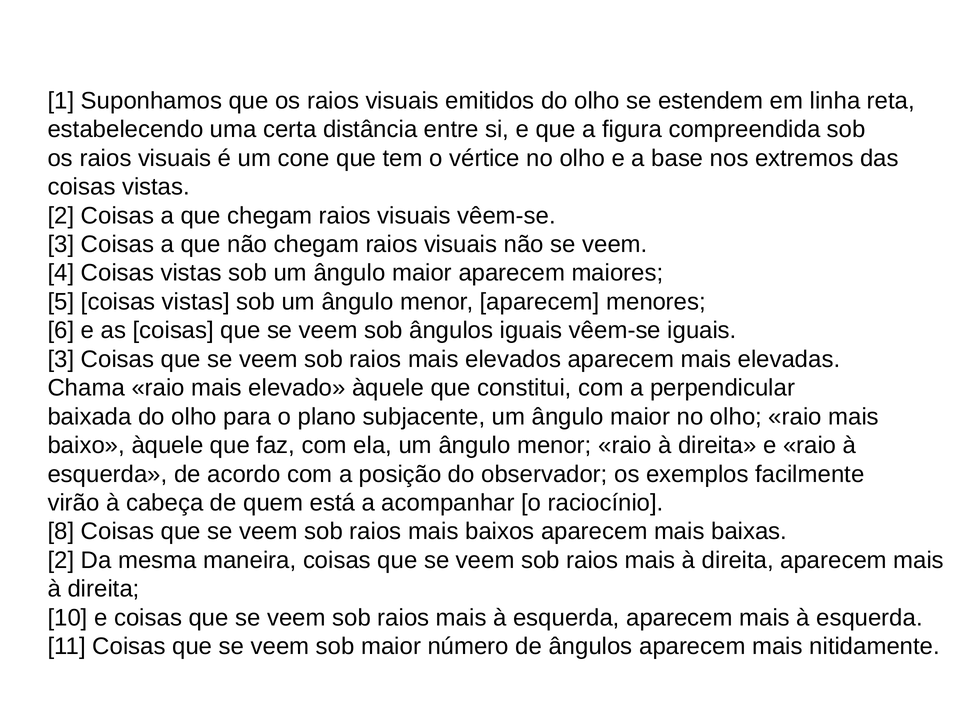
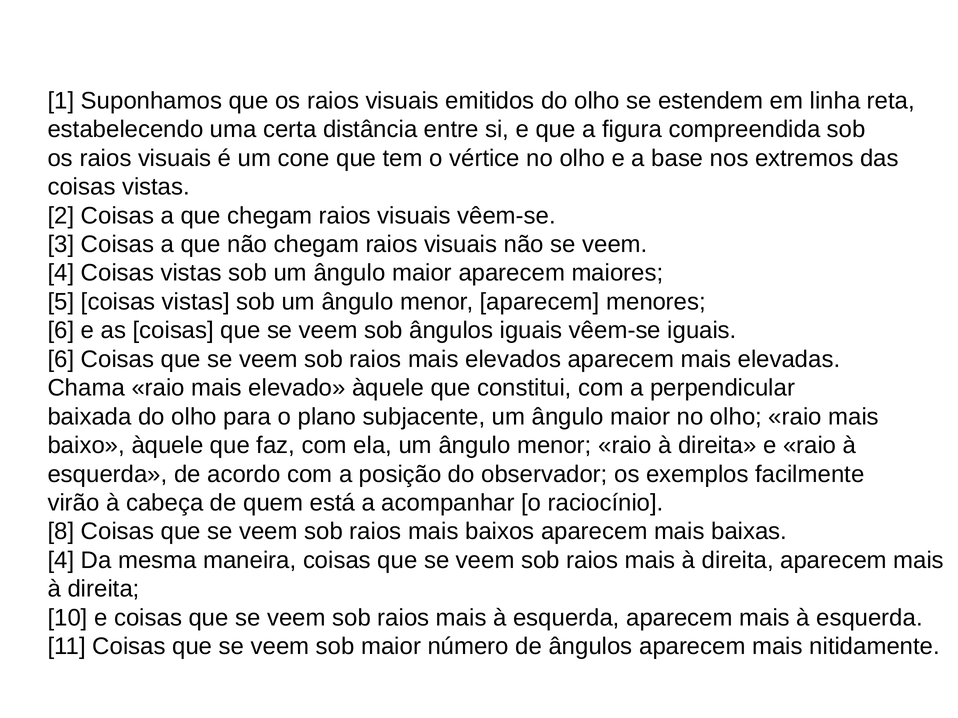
3: 3 -> 6 (61, 359)
2: 2 -> 4 (61, 561)
